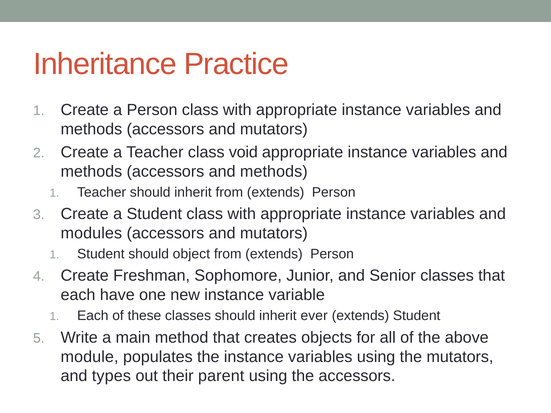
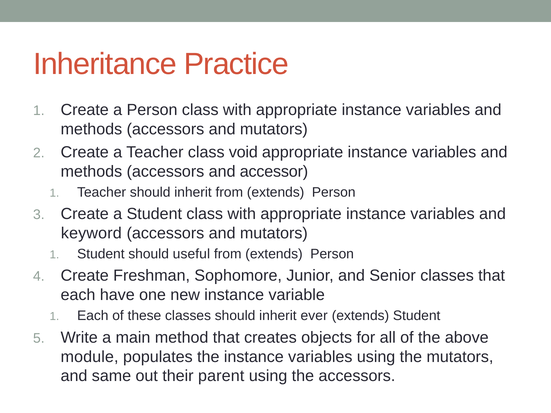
accessors and methods: methods -> accessor (274, 171)
modules: modules -> keyword (91, 233)
object: object -> useful (191, 254)
types: types -> same (111, 376)
